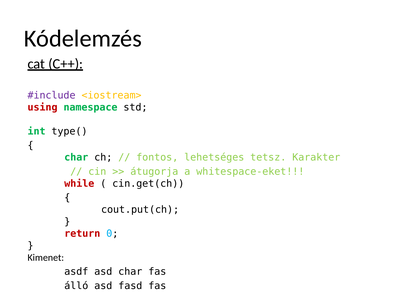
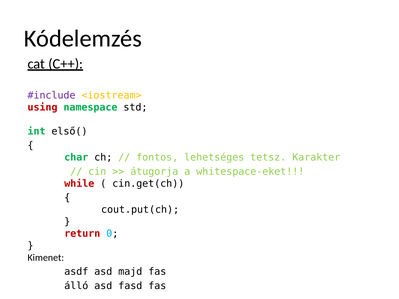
type(: type( -> első( (69, 131)
asd char: char -> majd (130, 272)
